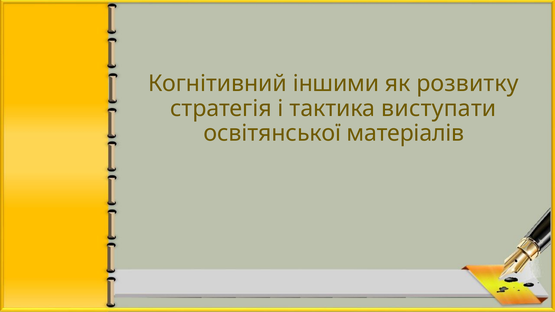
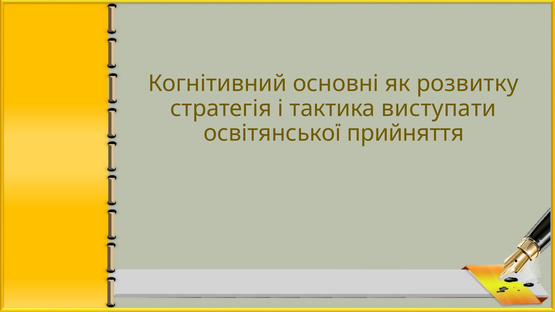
іншими: іншими -> основні (336, 84)
матеріалів: матеріалів -> прийняття (405, 133)
